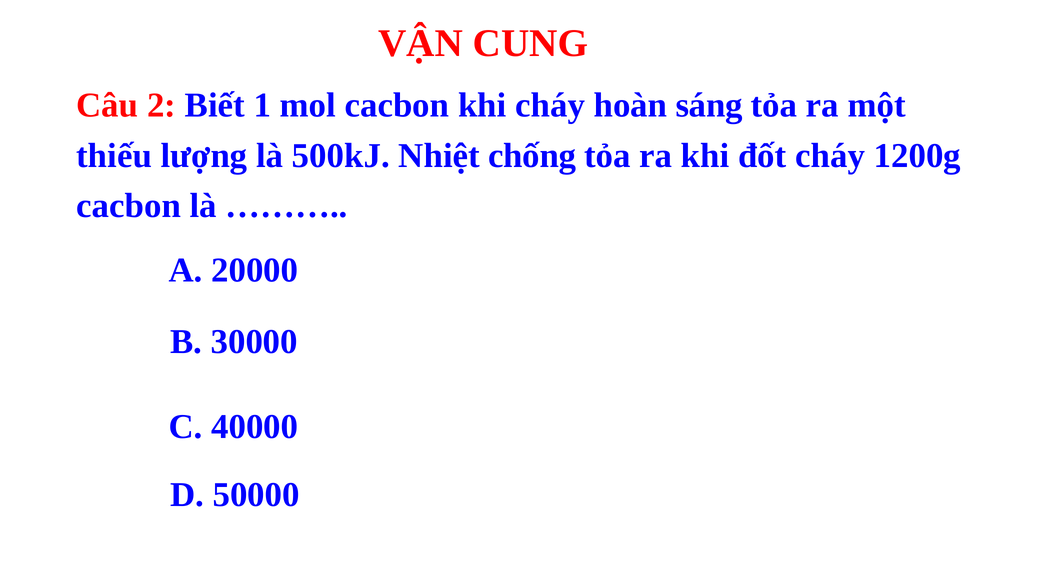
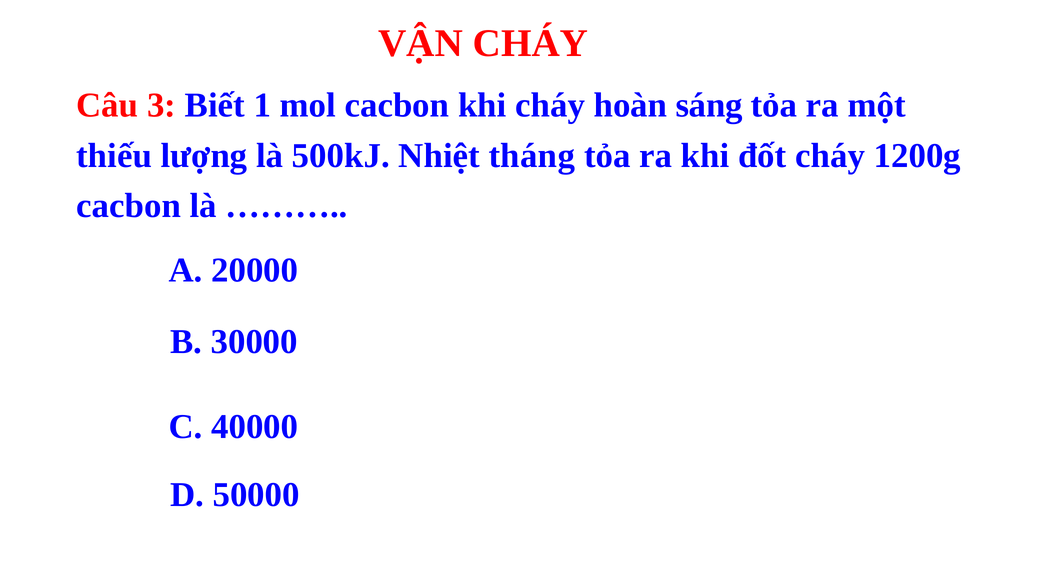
VẬN CUNG: CUNG -> CHÁY (531, 43)
2: 2 -> 3 (162, 105)
chống: chống -> tháng (532, 156)
